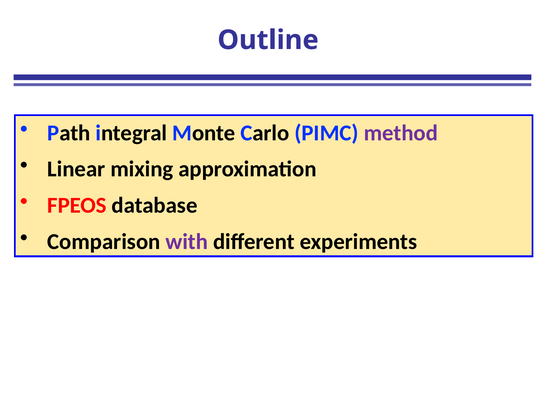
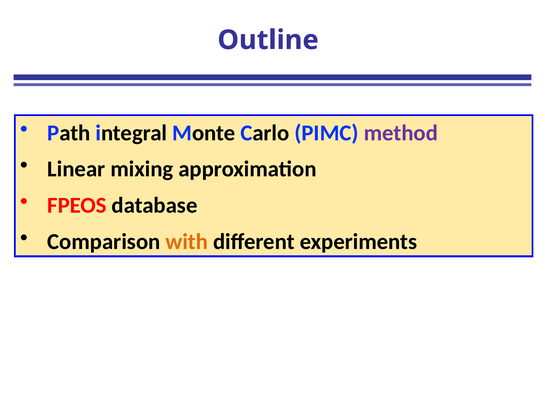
with colour: purple -> orange (187, 242)
